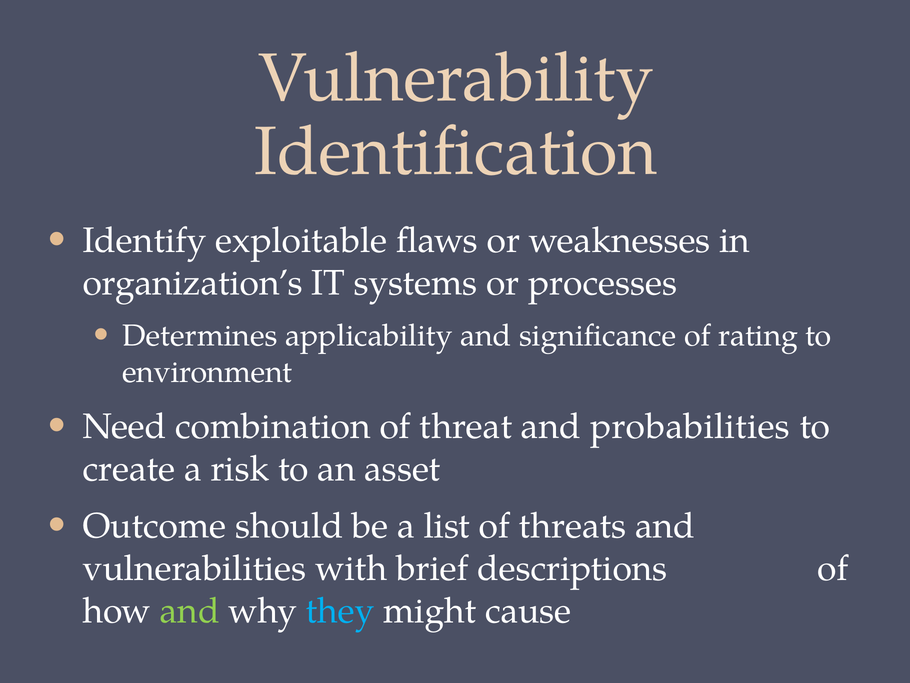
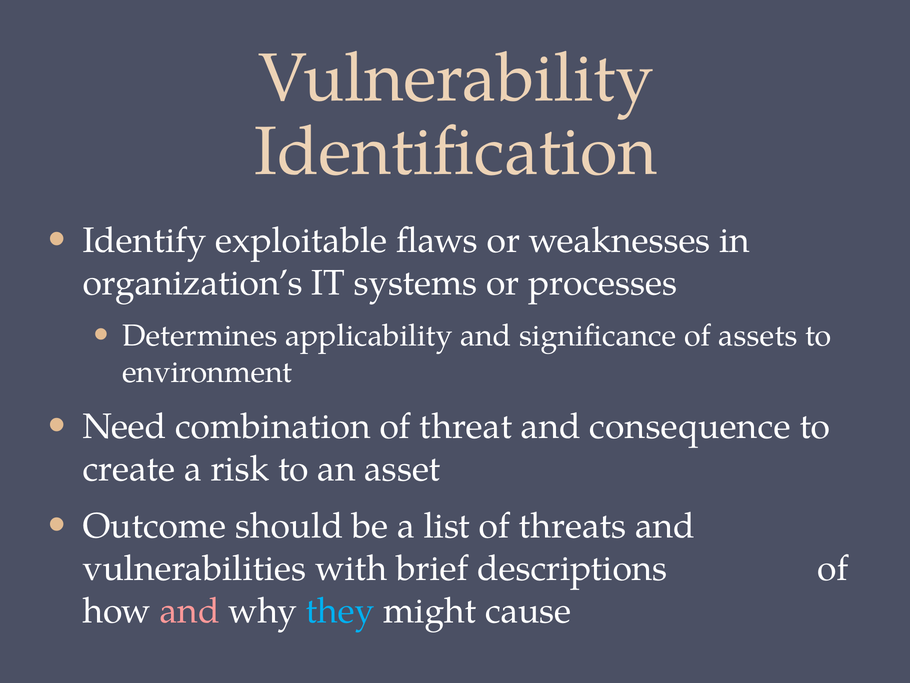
rating: rating -> assets (758, 336)
probabilities: probabilities -> consequence (690, 426)
and colour: light green -> pink (190, 611)
